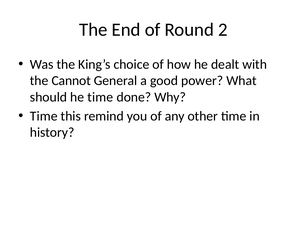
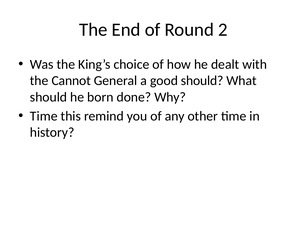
good power: power -> should (202, 81)
he time: time -> born (100, 97)
